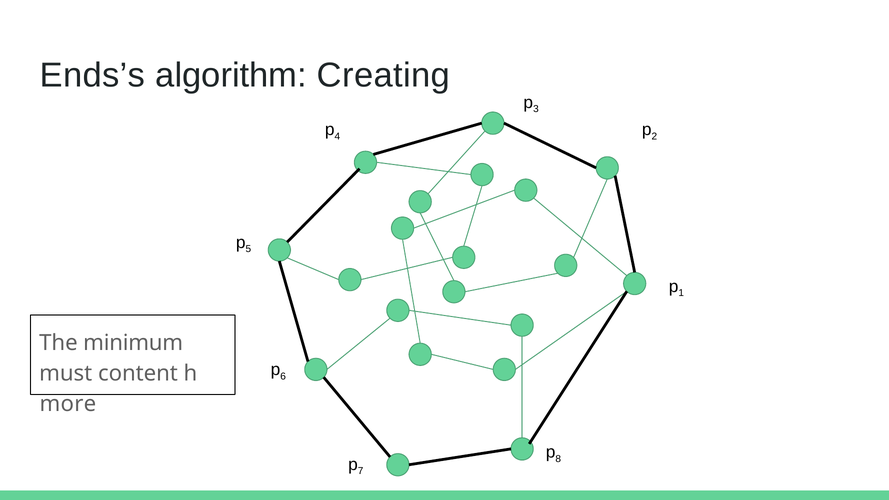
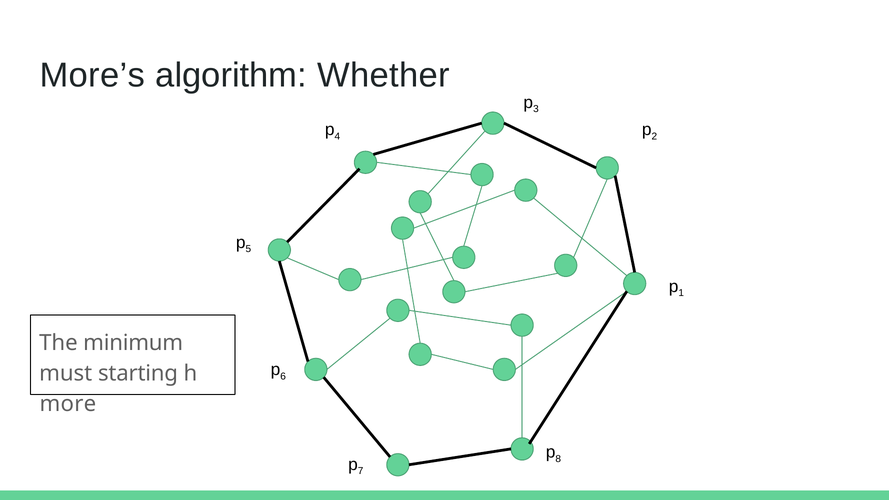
Ends’s: Ends’s -> More’s (92, 75)
Creating: Creating -> Whether (383, 75)
content: content -> starting (138, 373)
